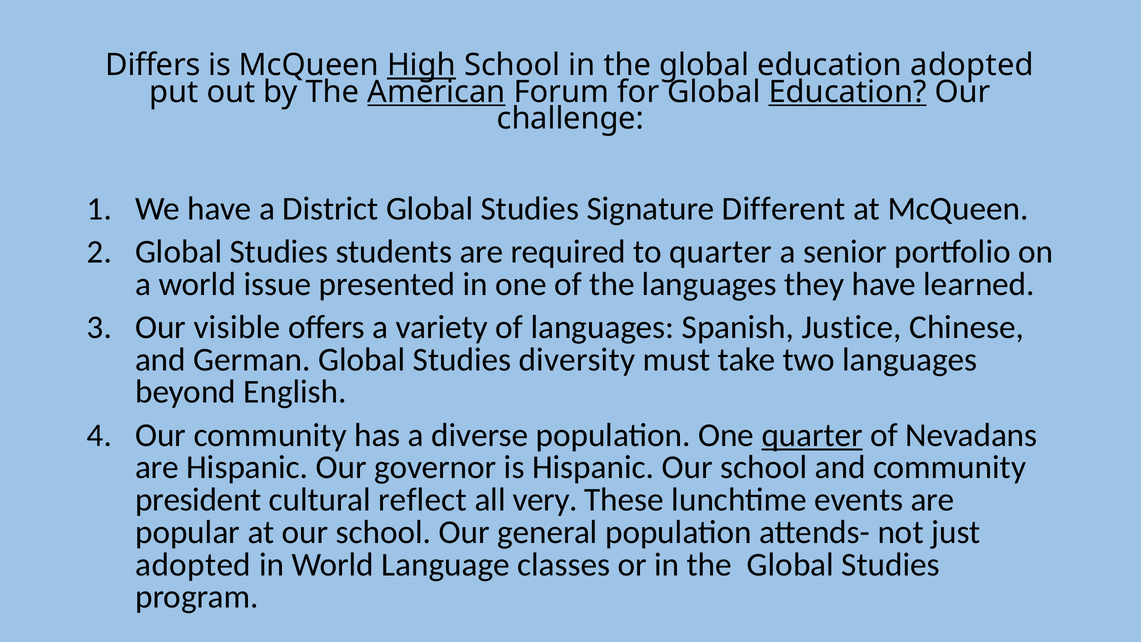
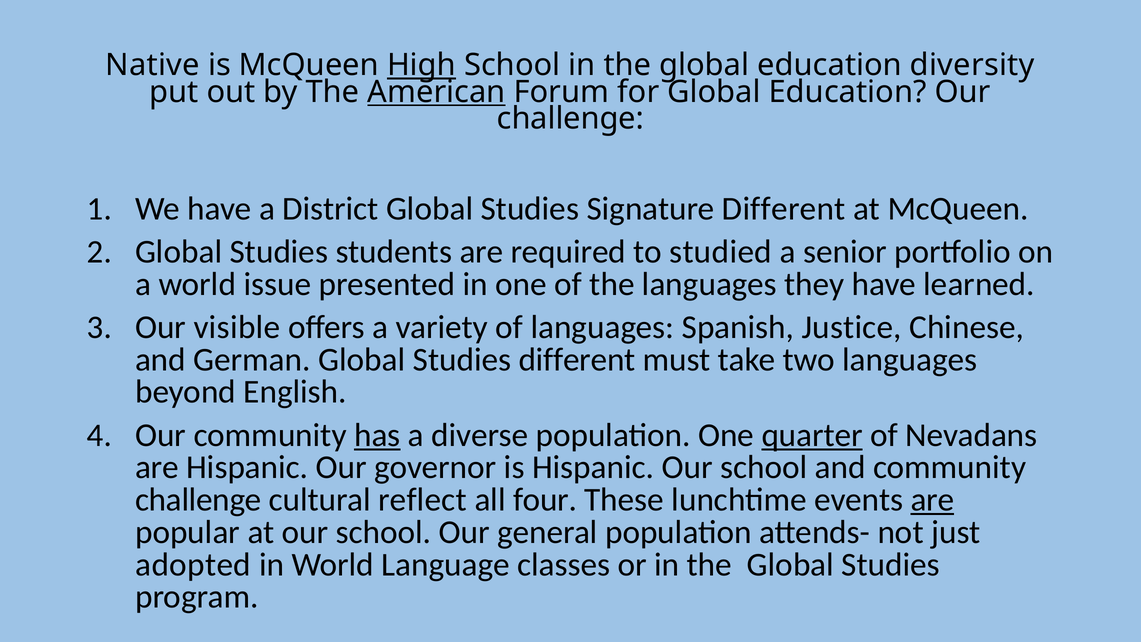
Differs: Differs -> Native (153, 65)
education adopted: adopted -> diversity (972, 65)
Education underline: present -> none (848, 92)
to quarter: quarter -> studied (721, 252)
Studies diversity: diversity -> different (577, 359)
has underline: none -> present (377, 435)
president: president -> challenge (198, 500)
very: very -> four (545, 500)
are underline: none -> present (932, 500)
